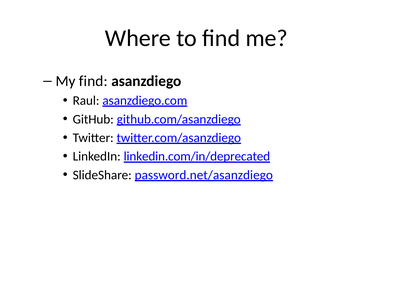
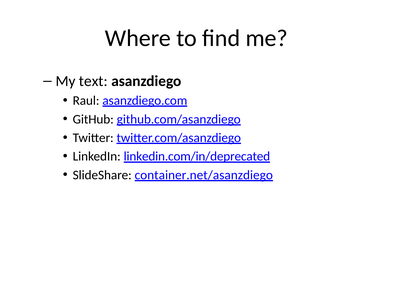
My find: find -> text (93, 81)
password.net/asanzdiego: password.net/asanzdiego -> container.net/asanzdiego (204, 175)
